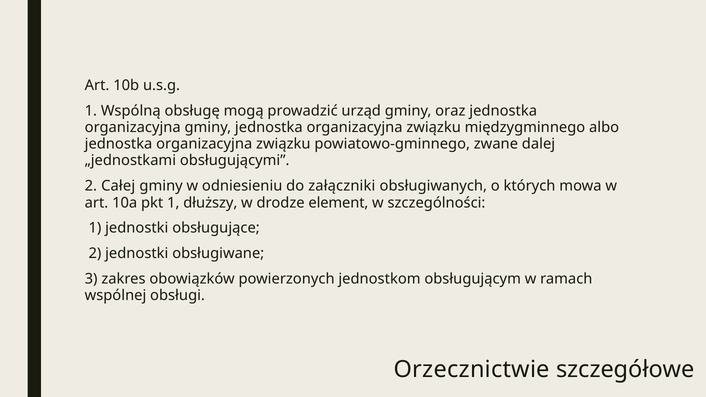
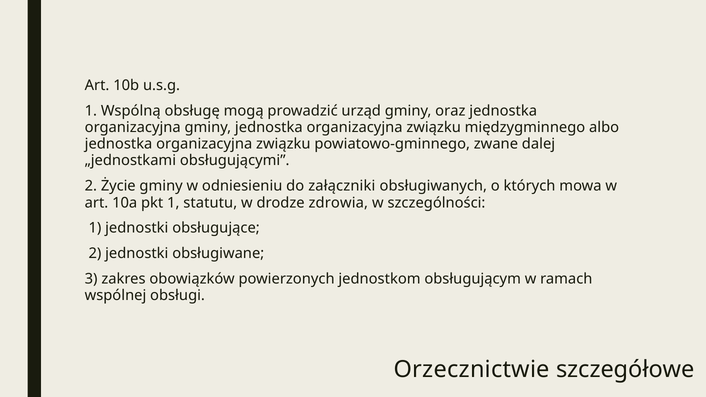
Całej: Całej -> Życie (118, 186)
dłuższy: dłuższy -> statutu (210, 203)
element: element -> zdrowia (338, 203)
